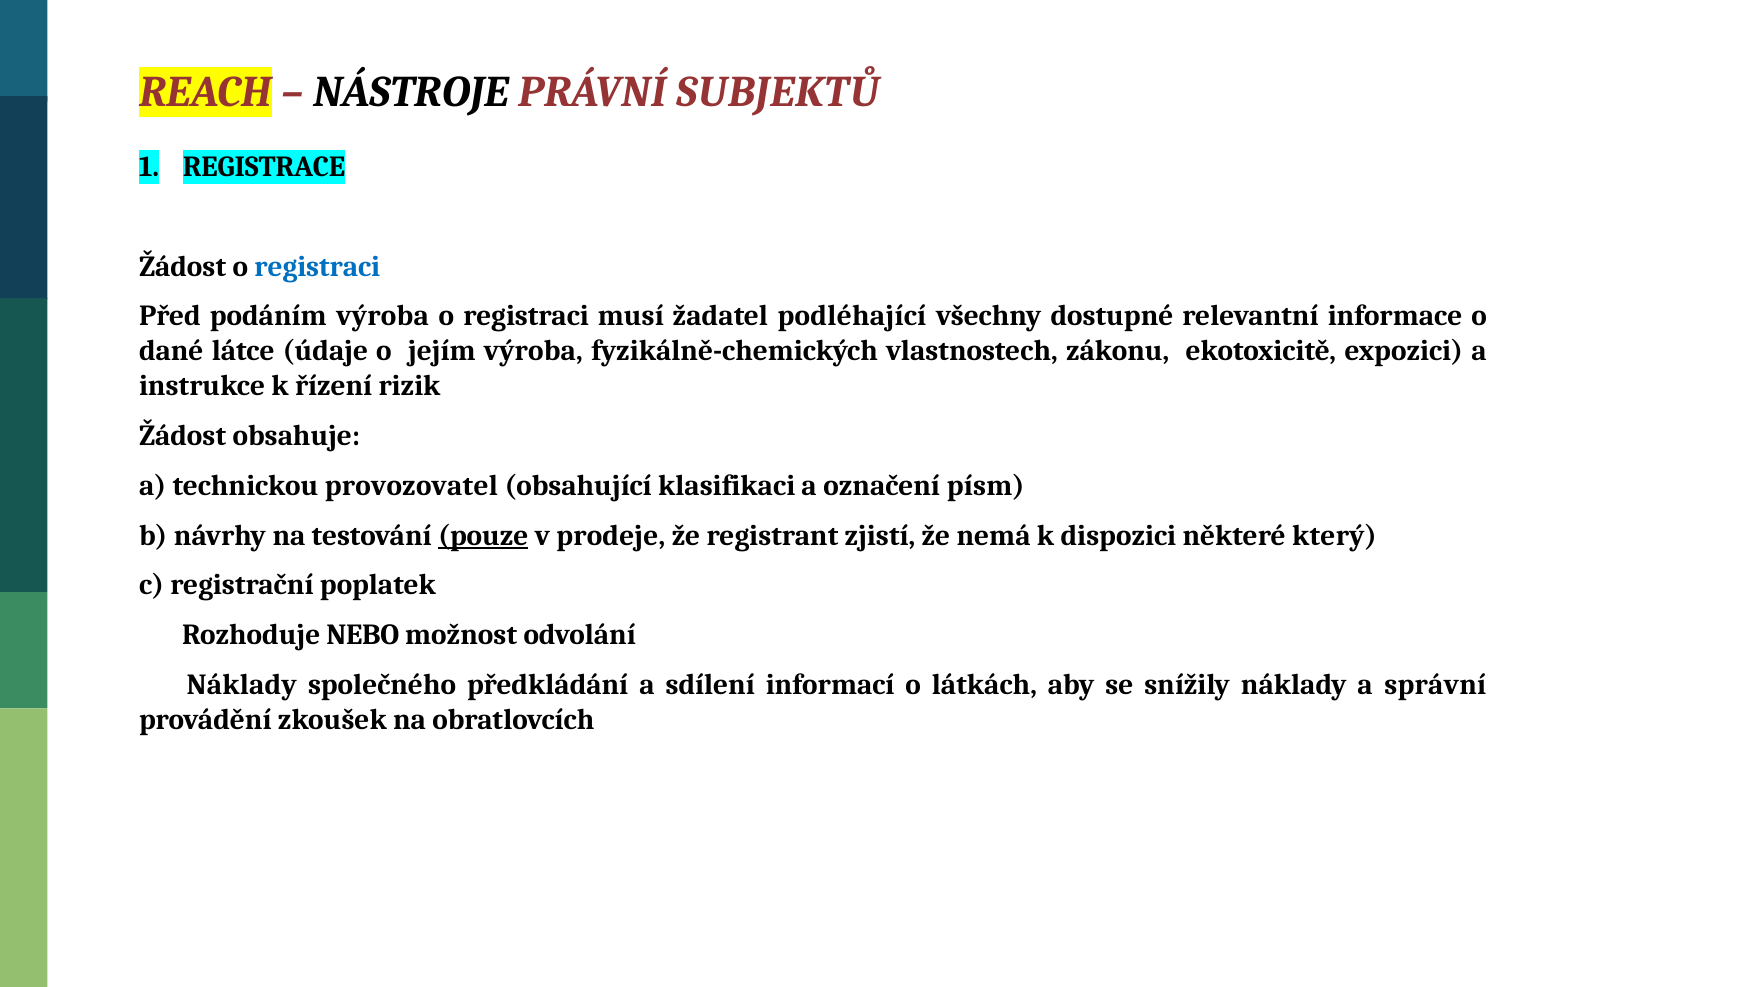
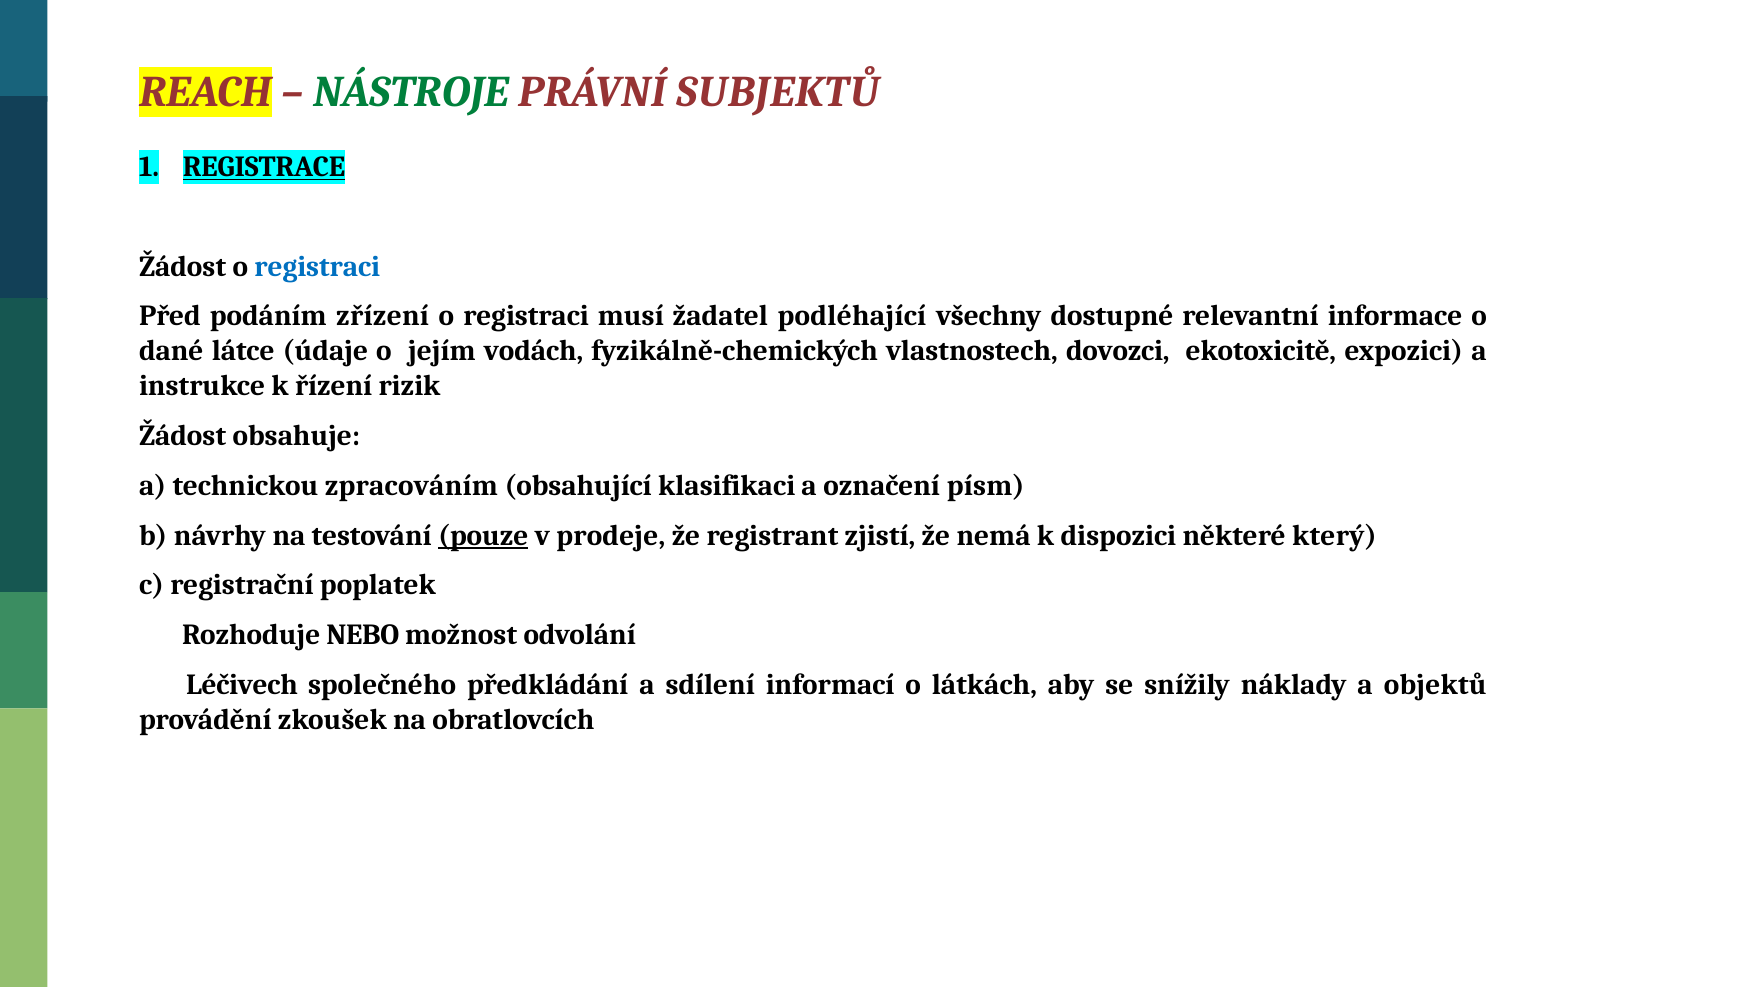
NÁSTROJE colour: black -> green (411, 92)
REGISTRACE underline: none -> present (264, 167)
podáním výroba: výroba -> zřízení (383, 316)
jejím výroba: výroba -> vodách (534, 351)
zákonu: zákonu -> dovozci (1118, 351)
provozovatel: provozovatel -> zpracováním (411, 486)
Náklady: Náklady -> Léčivech (242, 685)
správní: správní -> objektů (1435, 685)
